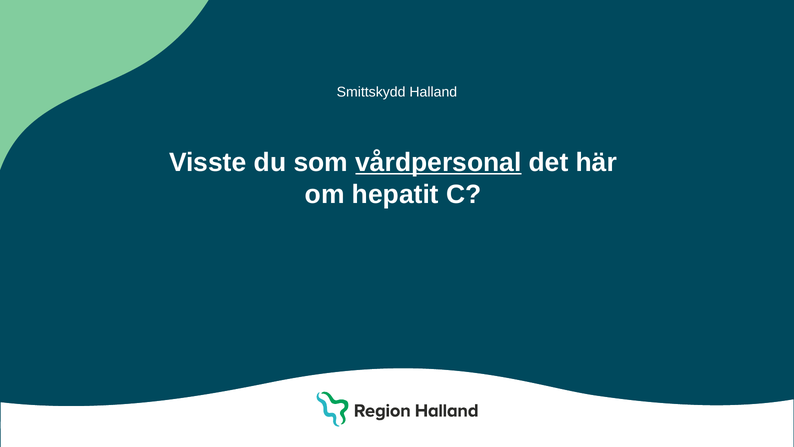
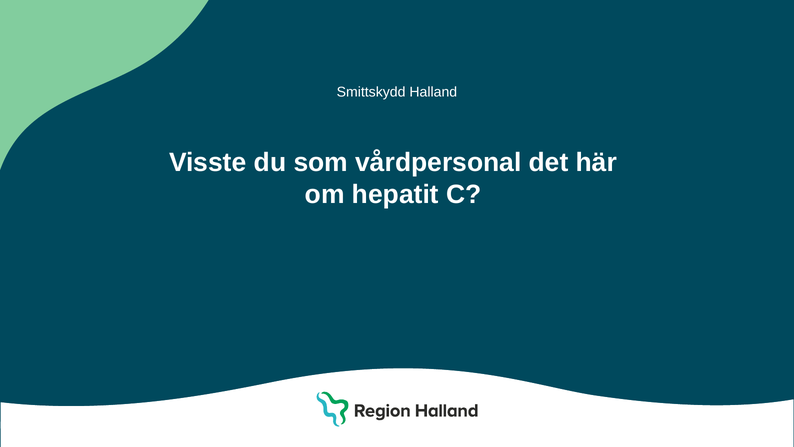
vårdpersonal underline: present -> none (438, 162)
